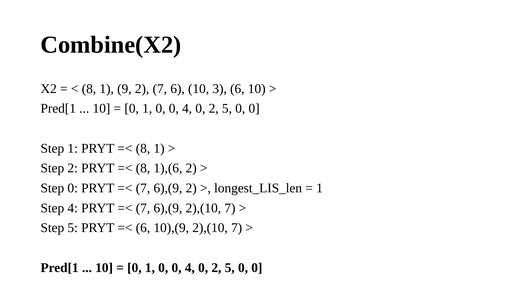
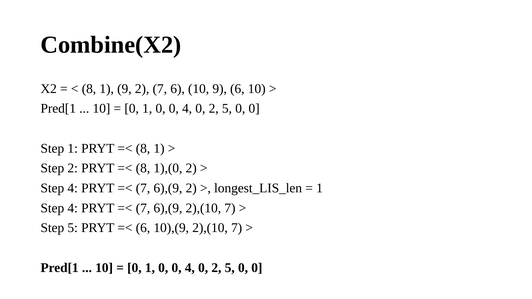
10 3: 3 -> 9 (220, 89)
1),(6: 1),(6 -> 1),(0 (168, 168)
0: 0 -> 4 (73, 188)
